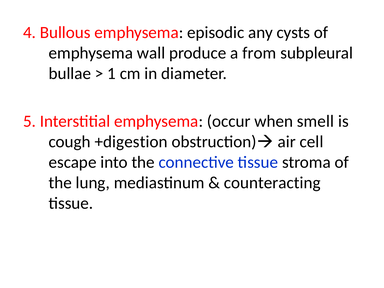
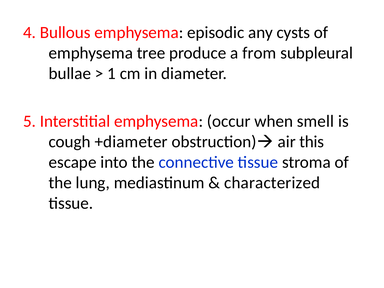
wall: wall -> tree (151, 53)
+digestion: +digestion -> +diameter (131, 142)
cell: cell -> this (312, 142)
counteracting: counteracting -> characterized (272, 183)
